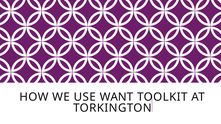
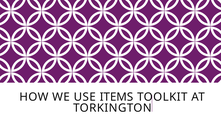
WANT: WANT -> ITEMS (117, 97)
